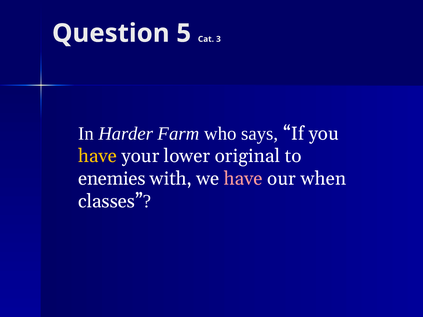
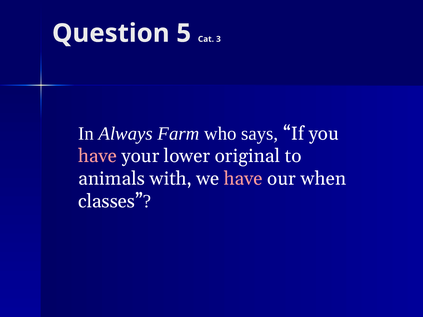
Harder: Harder -> Always (126, 134)
have colour: yellow -> pink (98, 156)
enemies: enemies -> animals (112, 179)
